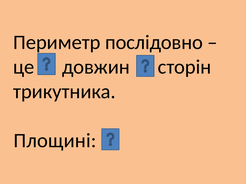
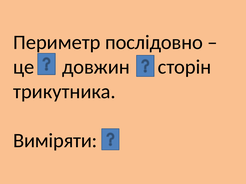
Площині: Площині -> Виміряти (55, 141)
